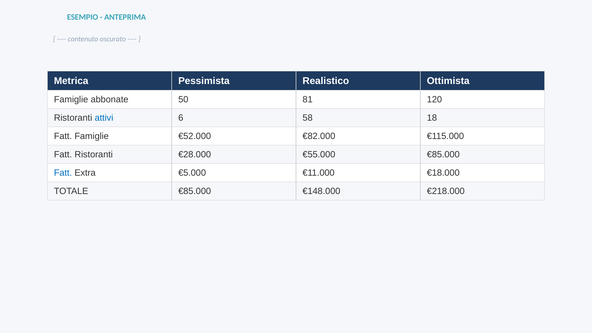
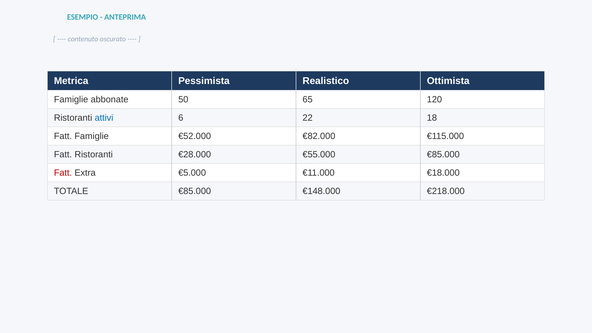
81: 81 -> 65 (308, 100)
58: 58 -> 22 (308, 118)
Fatt colour: blue -> red (63, 173)
